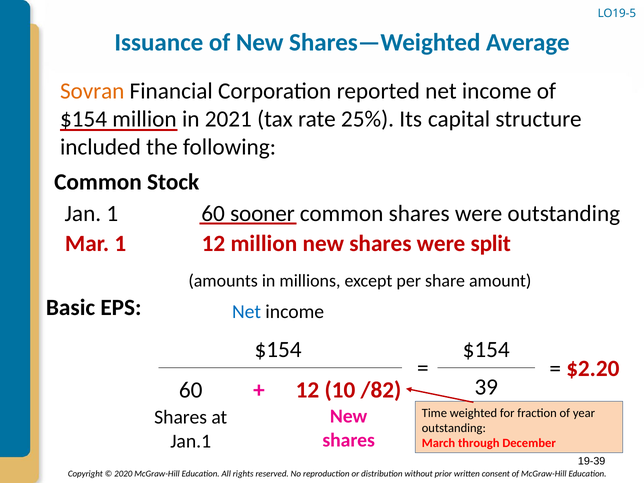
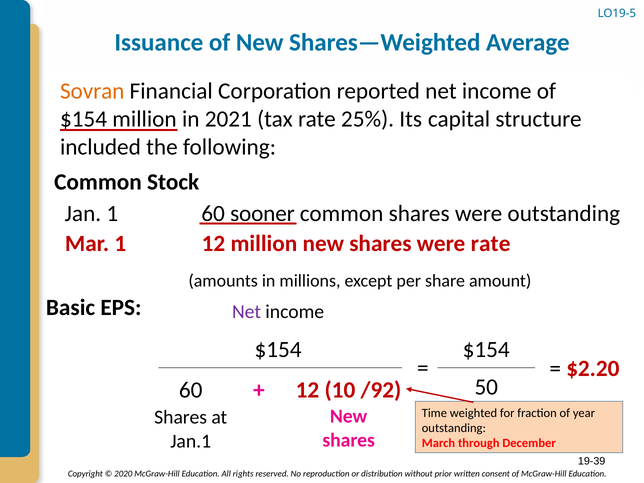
were split: split -> rate (491, 244)
Net colour: blue -> purple (247, 312)
/82: /82 -> /92 (381, 390)
39: 39 -> 50 (486, 387)
